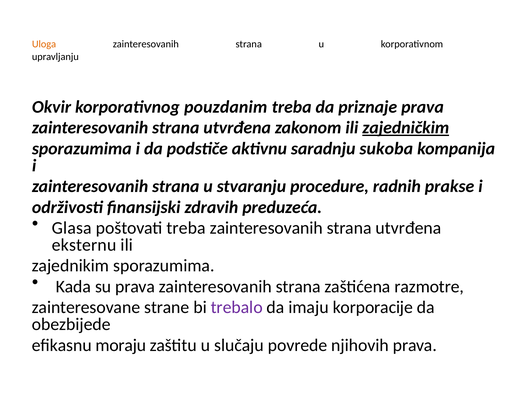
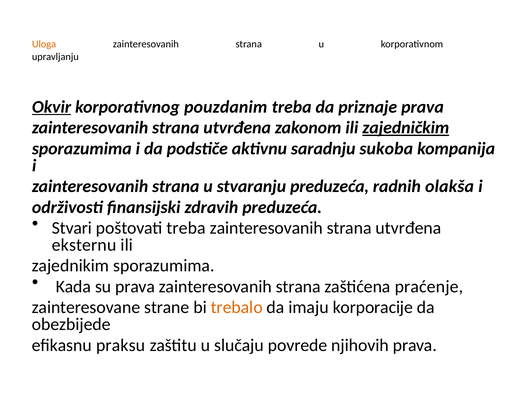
Okvir underline: none -> present (52, 107)
stvaranju procedure: procedure -> preduzeća (330, 186)
prakse: prakse -> olakša (449, 186)
Glasa: Glasa -> Stvari (72, 228)
razmotre: razmotre -> praćenje (429, 287)
trebalo colour: purple -> orange (237, 307)
moraju: moraju -> praksu (121, 345)
